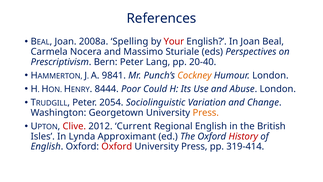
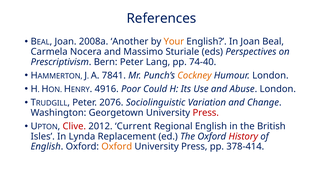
Spelling: Spelling -> Another (130, 41)
Your colour: red -> orange (174, 41)
20-40: 20-40 -> 74-40 (203, 62)
9841: 9841 -> 7841 (114, 75)
8444: 8444 -> 4916 (107, 89)
2054: 2054 -> 2076 (111, 102)
Press colour: orange -> red (206, 113)
Approximant: Approximant -> Replacement (127, 136)
Oxford colour: red -> orange (117, 146)
319-414: 319-414 -> 378-414 (245, 146)
